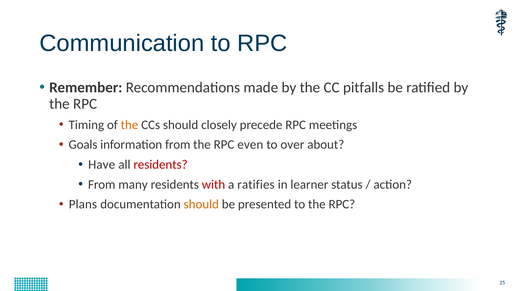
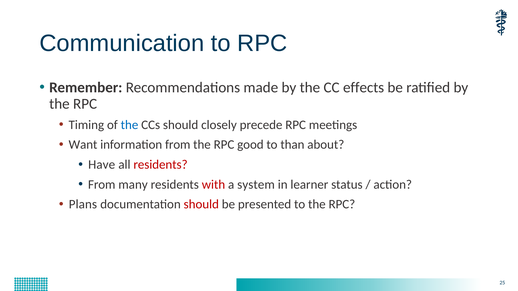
pitfalls: pitfalls -> effects (364, 88)
the colour: orange -> blue (130, 125)
Goals: Goals -> Want (83, 145)
even: even -> good (250, 145)
over: over -> than (292, 145)
ratifies: ratifies -> system (256, 185)
should colour: orange -> red (201, 205)
